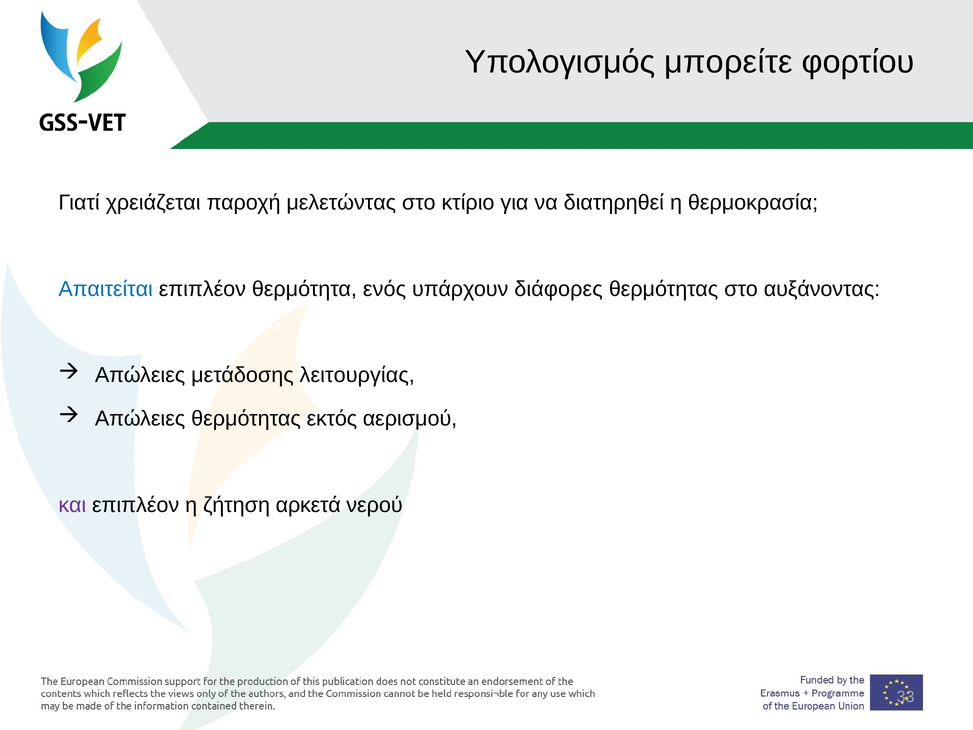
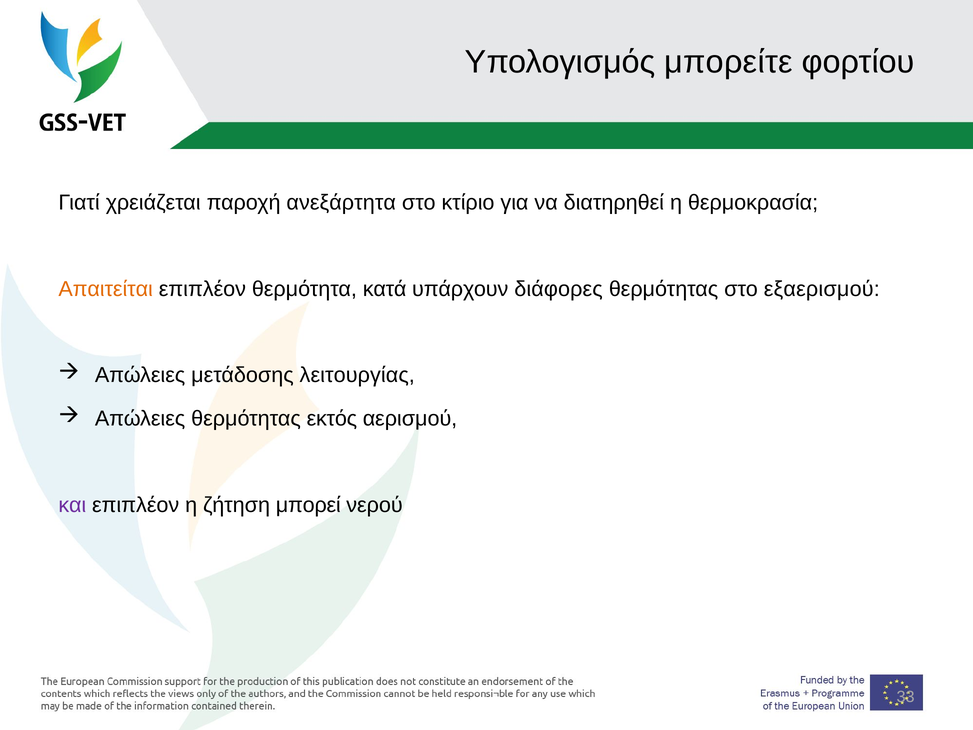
μελετώντας: μελετώντας -> ανεξάρτητα (341, 203)
Απαιτείται colour: blue -> orange (106, 289)
ενός: ενός -> κατά (385, 289)
αυξάνοντας: αυξάνοντας -> εξαερισμού (822, 289)
αρκετά: αρκετά -> μπορεί (308, 505)
